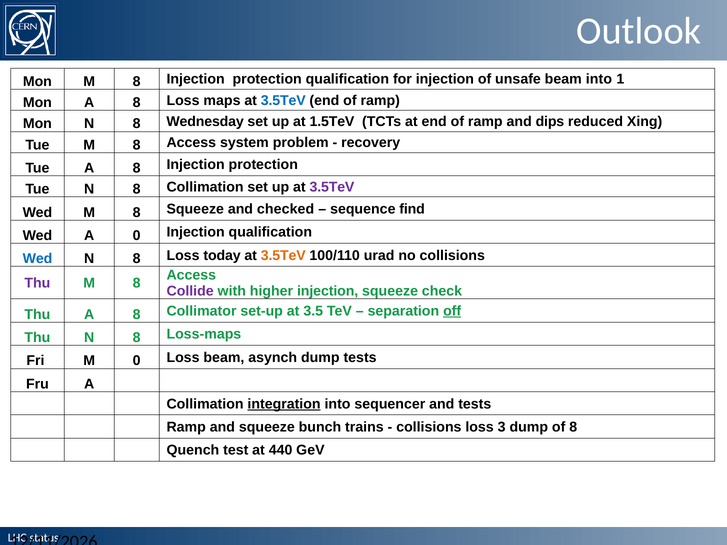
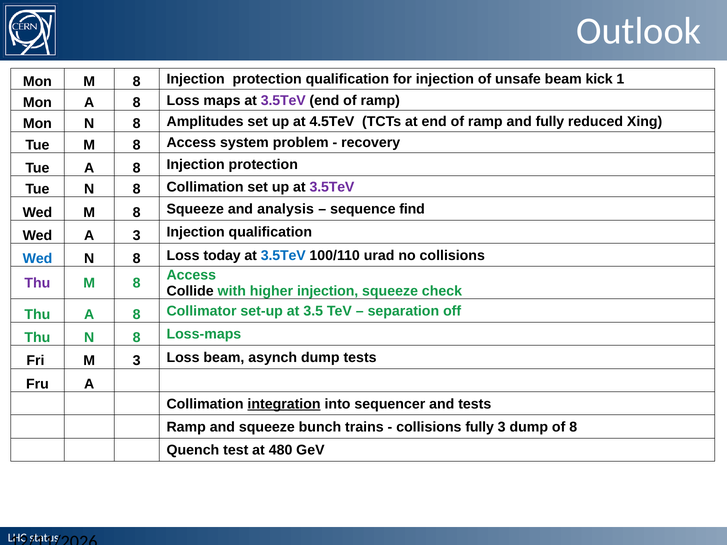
beam into: into -> kick (599, 79)
3.5TeV colour: blue -> purple (283, 100)
Wednesday: Wednesday -> Amplitudes (205, 122)
1.5TeV: 1.5TeV -> 4.5TeV (332, 122)
and dips: dips -> fully (550, 122)
checked: checked -> analysis (286, 209)
A 0: 0 -> 3 (137, 236)
3.5TeV colour: orange -> blue (283, 256)
Collide colour: purple -> black (190, 291)
off underline: present -> none (452, 311)
M 0: 0 -> 3 (137, 361)
collisions loss: loss -> fully (480, 427)
440: 440 -> 480 (281, 450)
